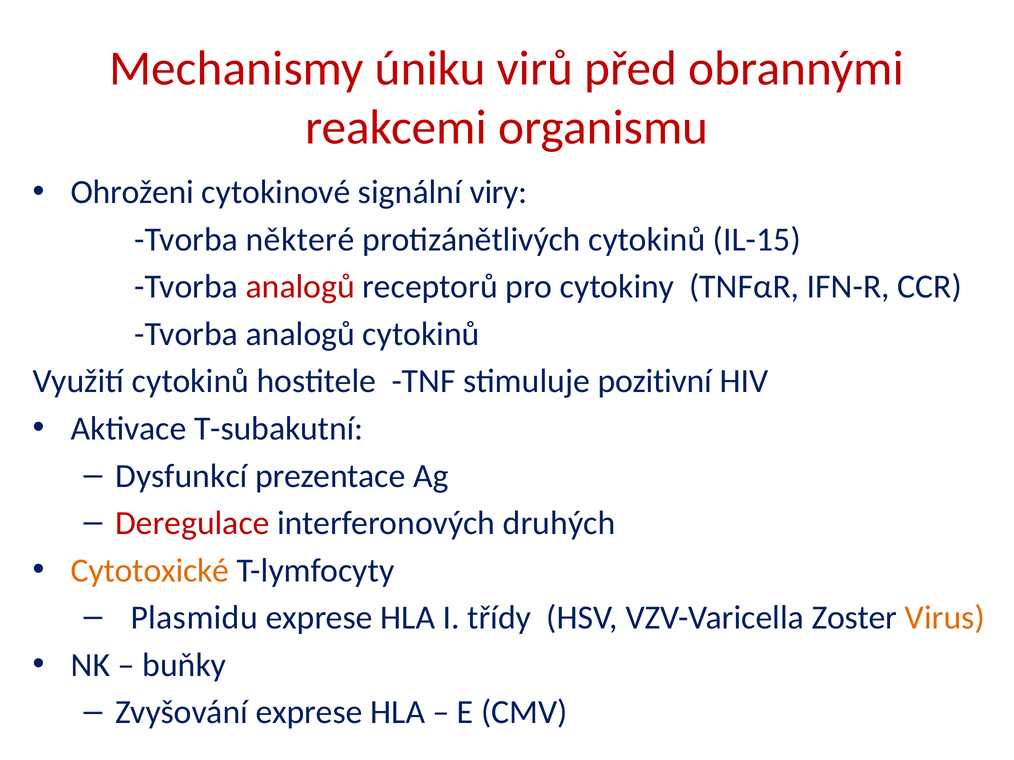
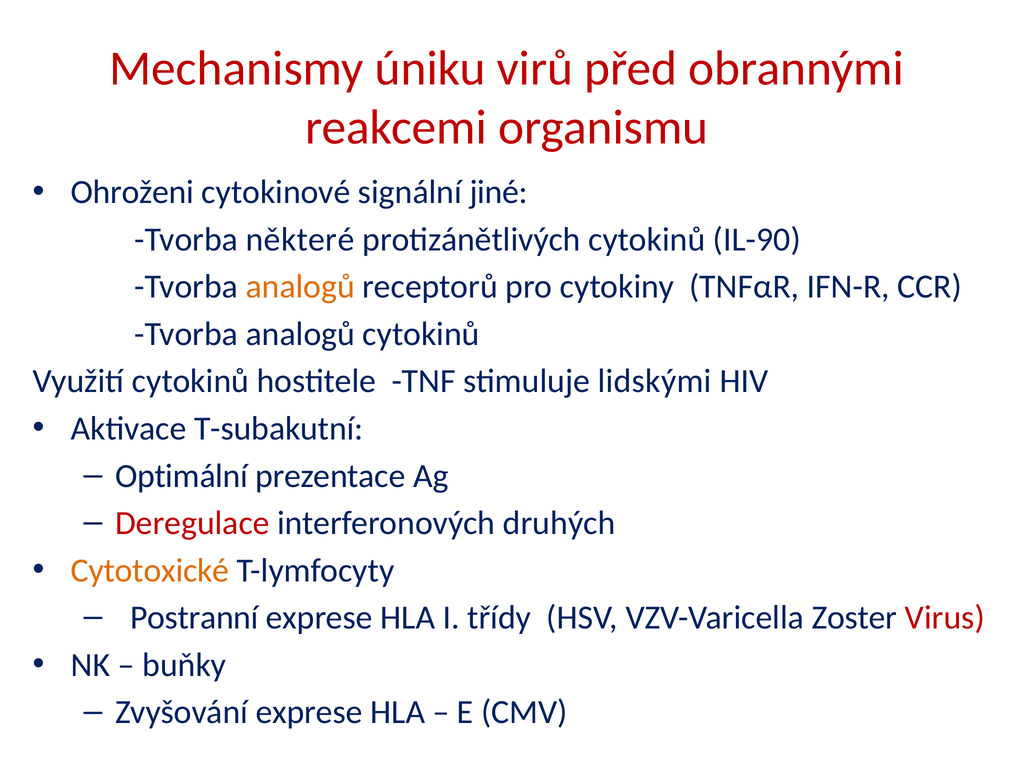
viry: viry -> jiné (499, 192)
IL-15: IL-15 -> IL-90 (757, 240)
analogů colour: red -> orange (300, 287)
pozitivní: pozitivní -> lidskými (655, 382)
Dysfunkcí: Dysfunkcí -> Optimální (182, 476)
Plasmidu: Plasmidu -> Postranní (195, 618)
Virus colour: orange -> red (945, 618)
